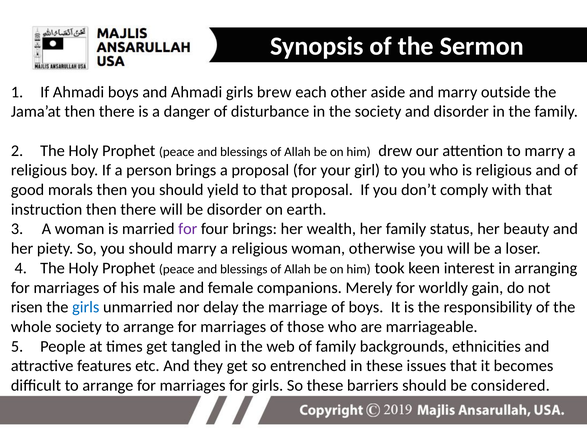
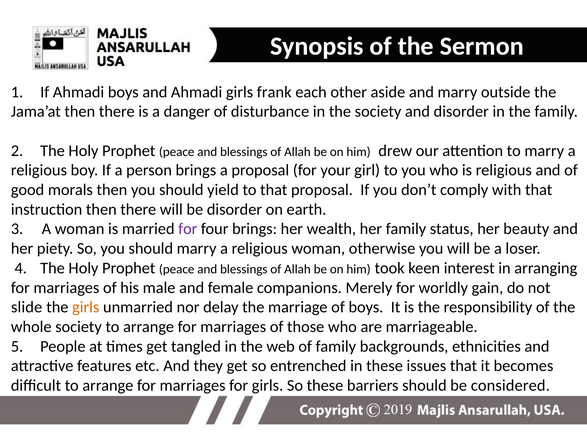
brew: brew -> frank (274, 92)
risen: risen -> slide (27, 307)
girls colour: blue -> orange (86, 307)
